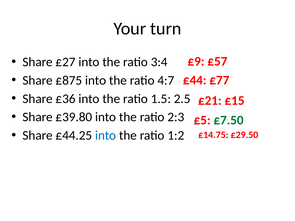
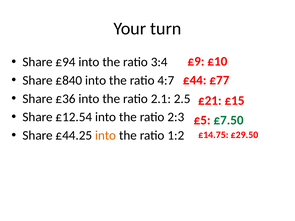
£27: £27 -> £94 (66, 62)
£57: £57 -> £10 (217, 61)
£875: £875 -> £840 (69, 80)
1.5: 1.5 -> 2.1 (161, 99)
£39.80: £39.80 -> £12.54 (74, 117)
into colour: blue -> orange (106, 136)
